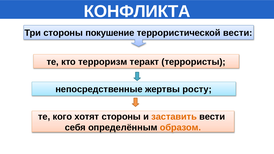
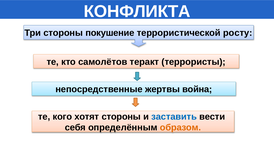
террористической вести: вести -> росту (238, 33)
терроризм: терроризм -> самолётов (103, 62)
росту: росту -> война (197, 89)
заставить colour: orange -> blue (174, 117)
